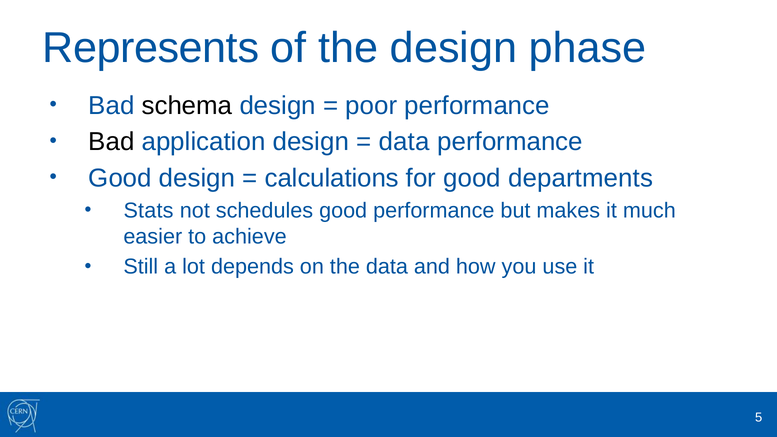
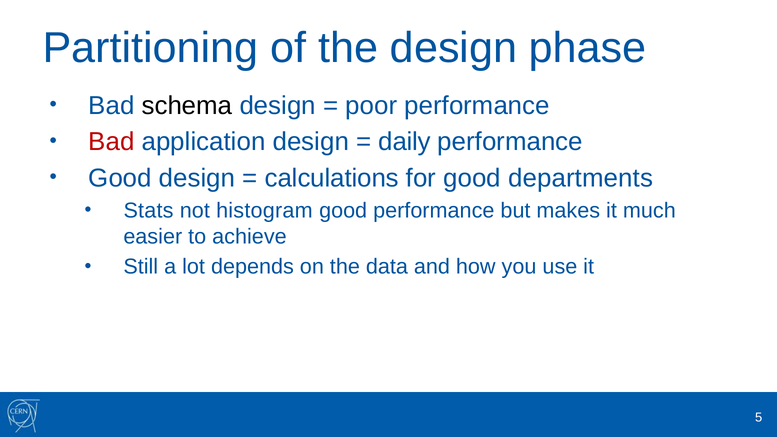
Represents: Represents -> Partitioning (151, 48)
Bad colour: black -> red (111, 142)
data: data -> daily (405, 142)
schedules: schedules -> histogram (264, 211)
